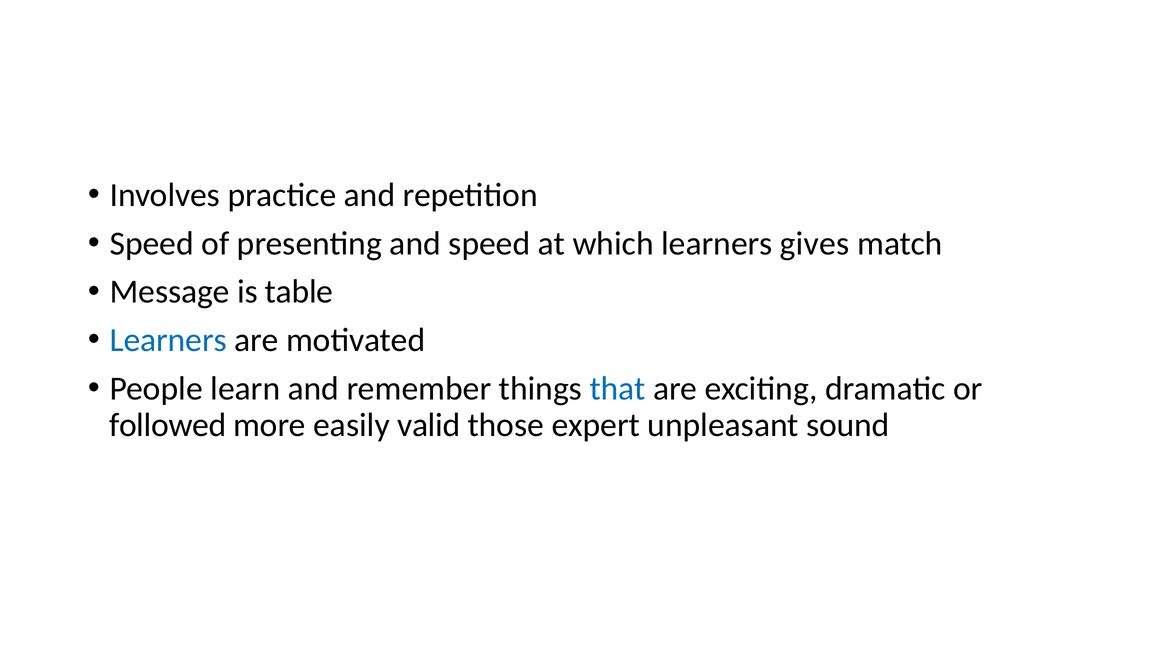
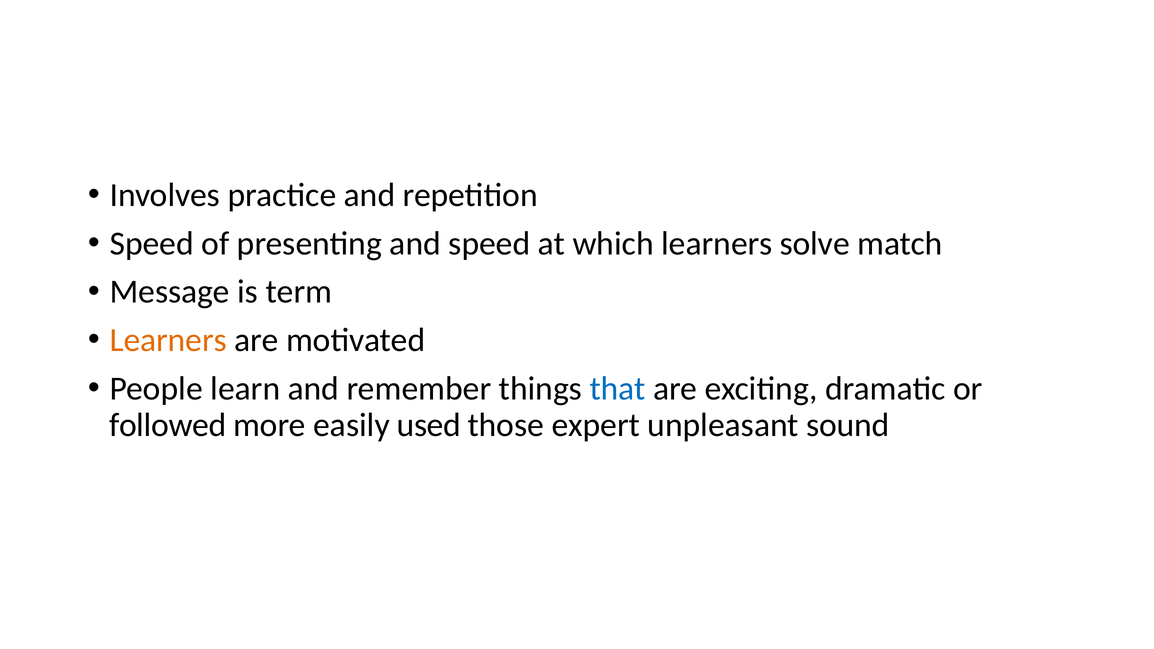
gives: gives -> solve (815, 243)
table: table -> term (299, 292)
Learners colour: blue -> orange (168, 340)
valid: valid -> used (429, 425)
